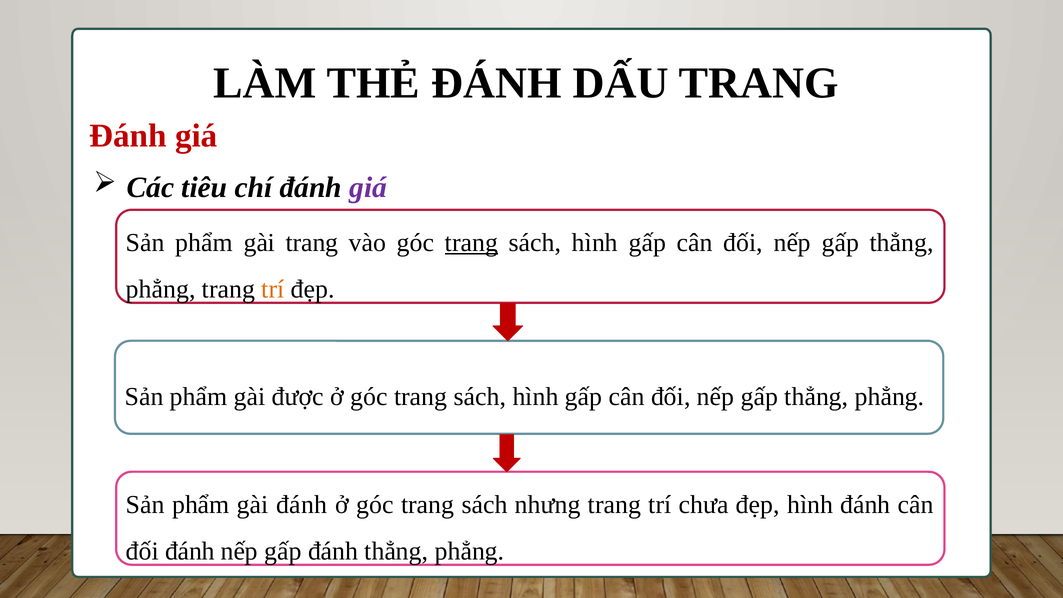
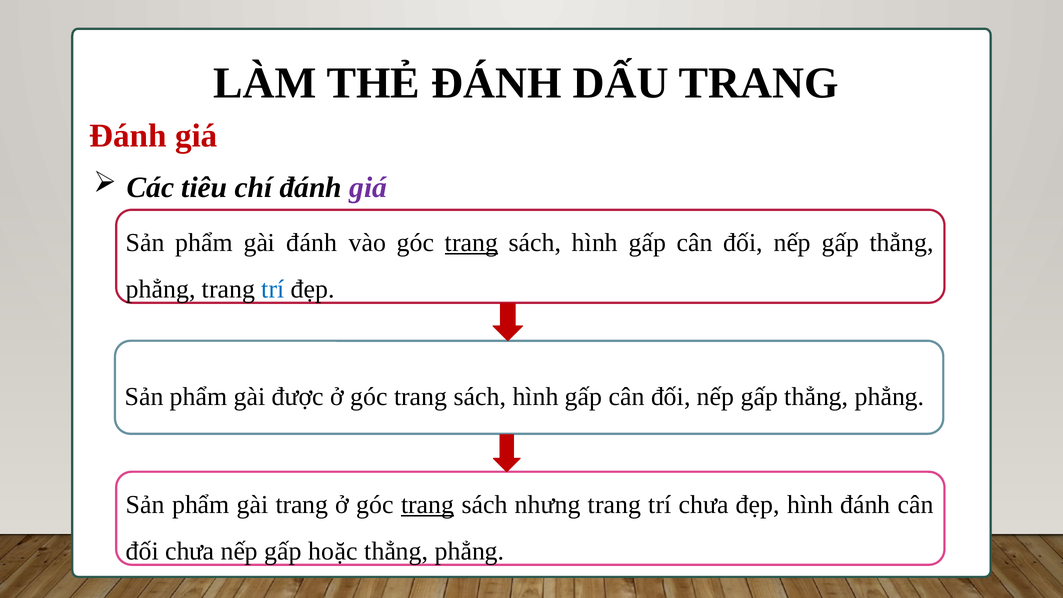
gài trang: trang -> đánh (312, 243)
trí colour: orange -> blue (273, 289)
gài đánh: đánh -> trang (302, 505)
trang underline: none -> present (428, 505)
đối đánh: đánh -> chưa (190, 551)
gấp đánh: đánh -> hoặc (333, 551)
